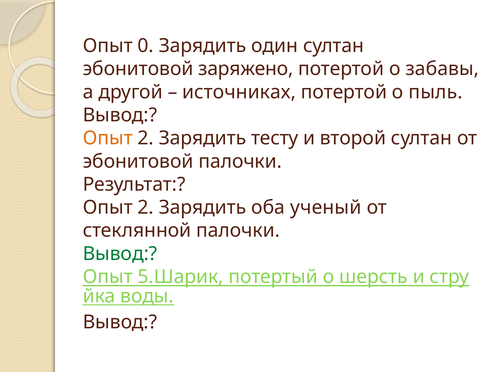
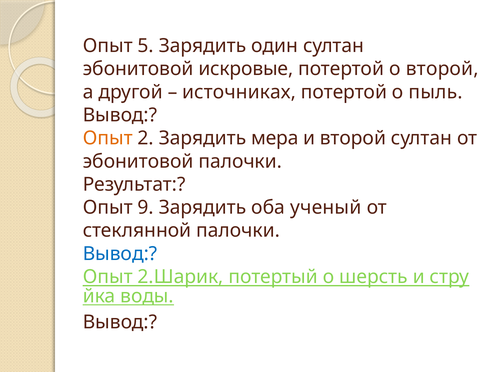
0: 0 -> 5 (146, 46)
заряжено: заряжено -> искровые (246, 69)
о забавы: забавы -> второй (442, 69)
тесту: тесту -> мера (275, 138)
2: 2 -> 9 (146, 208)
Вывод colour: green -> blue (120, 254)
5.Шарик: 5.Шарик -> 2.Шарик (181, 277)
